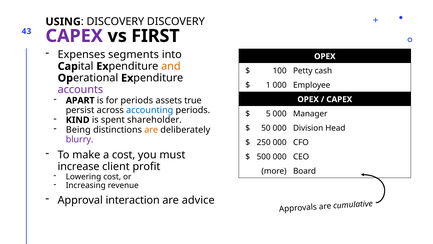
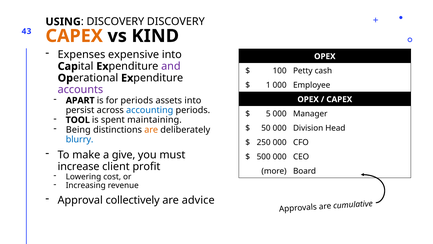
CAPEX colour: purple -> orange (74, 36)
FIRST: FIRST -> KIND (155, 36)
segments: segments -> expensive (134, 54)
and colour: orange -> purple (171, 66)
assets true: true -> into (193, 100)
KIND: KIND -> TOOL (78, 120)
shareholder: shareholder -> maintaining (154, 120)
blurry colour: purple -> blue (80, 139)
a cost: cost -> give (124, 155)
interaction: interaction -> collectively (133, 200)
